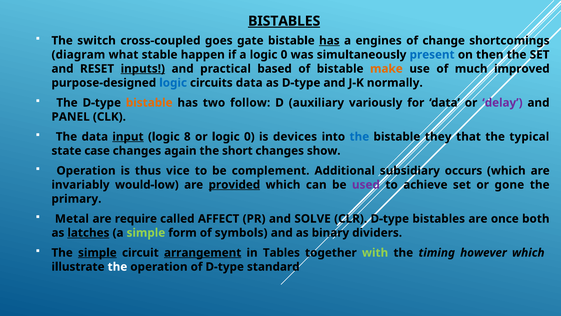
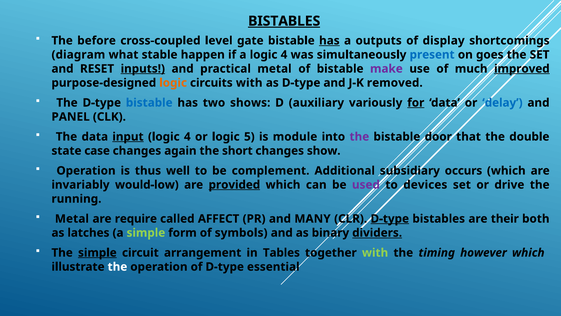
switch: switch -> before (97, 41)
goes: goes -> level (219, 41)
engines: engines -> outputs (379, 41)
change: change -> display (444, 41)
a logic 0: 0 -> 4 (284, 55)
then: then -> goes (490, 55)
practical based: based -> metal (275, 69)
make colour: orange -> purple (386, 69)
improved underline: none -> present (522, 69)
logic colour: blue -> orange (173, 83)
circuits data: data -> with (249, 83)
normally: normally -> removed (395, 83)
bistable colour: orange -> blue (149, 103)
follow: follow -> shows (250, 103)
for underline: none -> present (416, 103)
delay colour: purple -> blue (502, 103)
8: 8 -> 4 (187, 137)
or logic 0: 0 -> 5 (249, 137)
devices: devices -> module (295, 137)
the colour: blue -> purple (359, 137)
they: they -> door (438, 137)
typical: typical -> double (529, 137)
vice: vice -> well (178, 170)
achieve: achieve -> devices (425, 185)
gone: gone -> drive (509, 185)
primary: primary -> running (76, 199)
SOLVE: SOLVE -> MANY (313, 218)
D-type underline: none -> present (390, 218)
once: once -> their (505, 218)
latches underline: present -> none (88, 233)
dividers underline: none -> present (377, 233)
arrangement underline: present -> none (203, 252)
standard: standard -> essential (273, 266)
